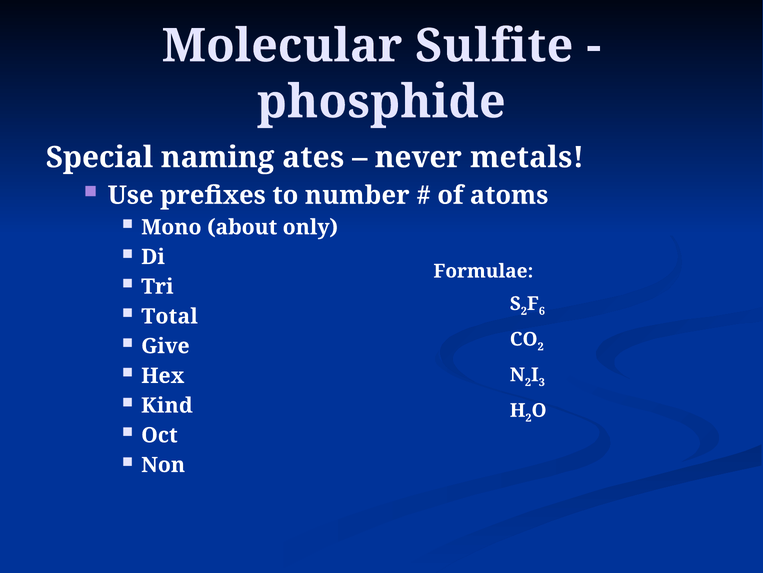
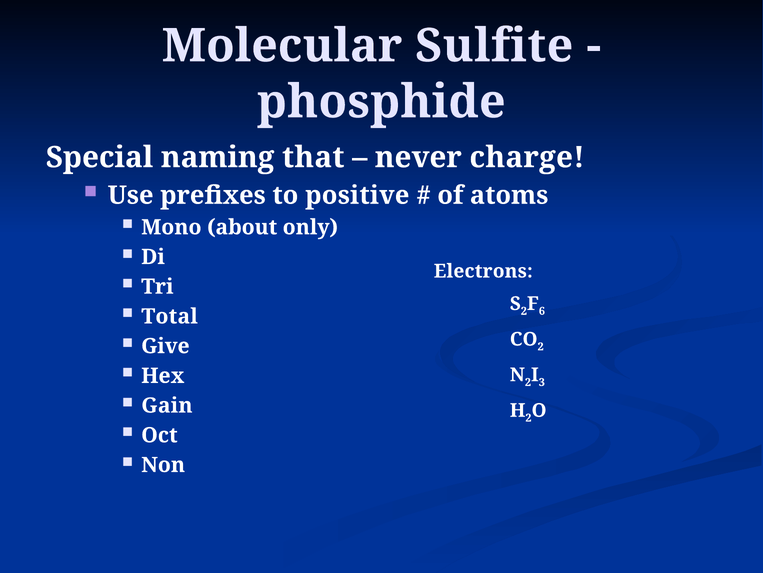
ates: ates -> that (313, 157)
metals: metals -> charge (527, 157)
number: number -> positive (357, 195)
Formulae: Formulae -> Electrons (483, 271)
Kind: Kind -> Gain (167, 405)
